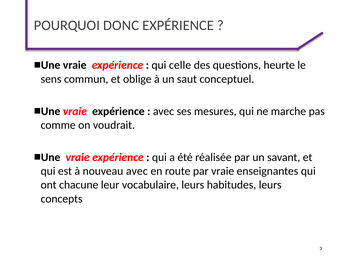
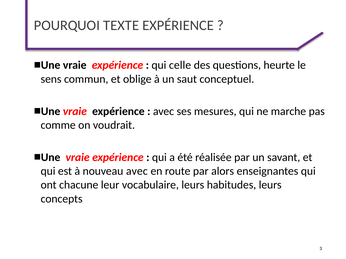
DONC: DONC -> TEXTE (121, 25)
par vraie: vraie -> alors (223, 171)
